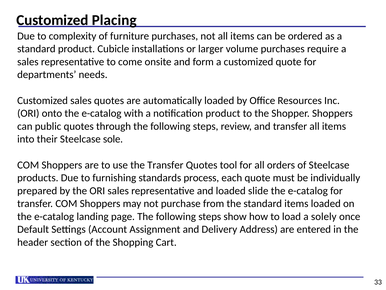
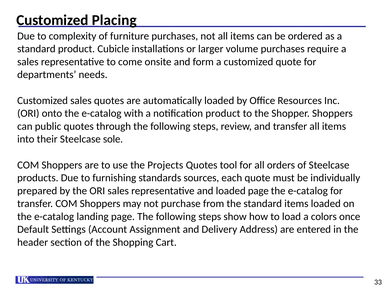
the Transfer: Transfer -> Projects (165, 165)
process: process -> sources (201, 178)
loaded slide: slide -> page (258, 190)
solely: solely -> colors (324, 216)
